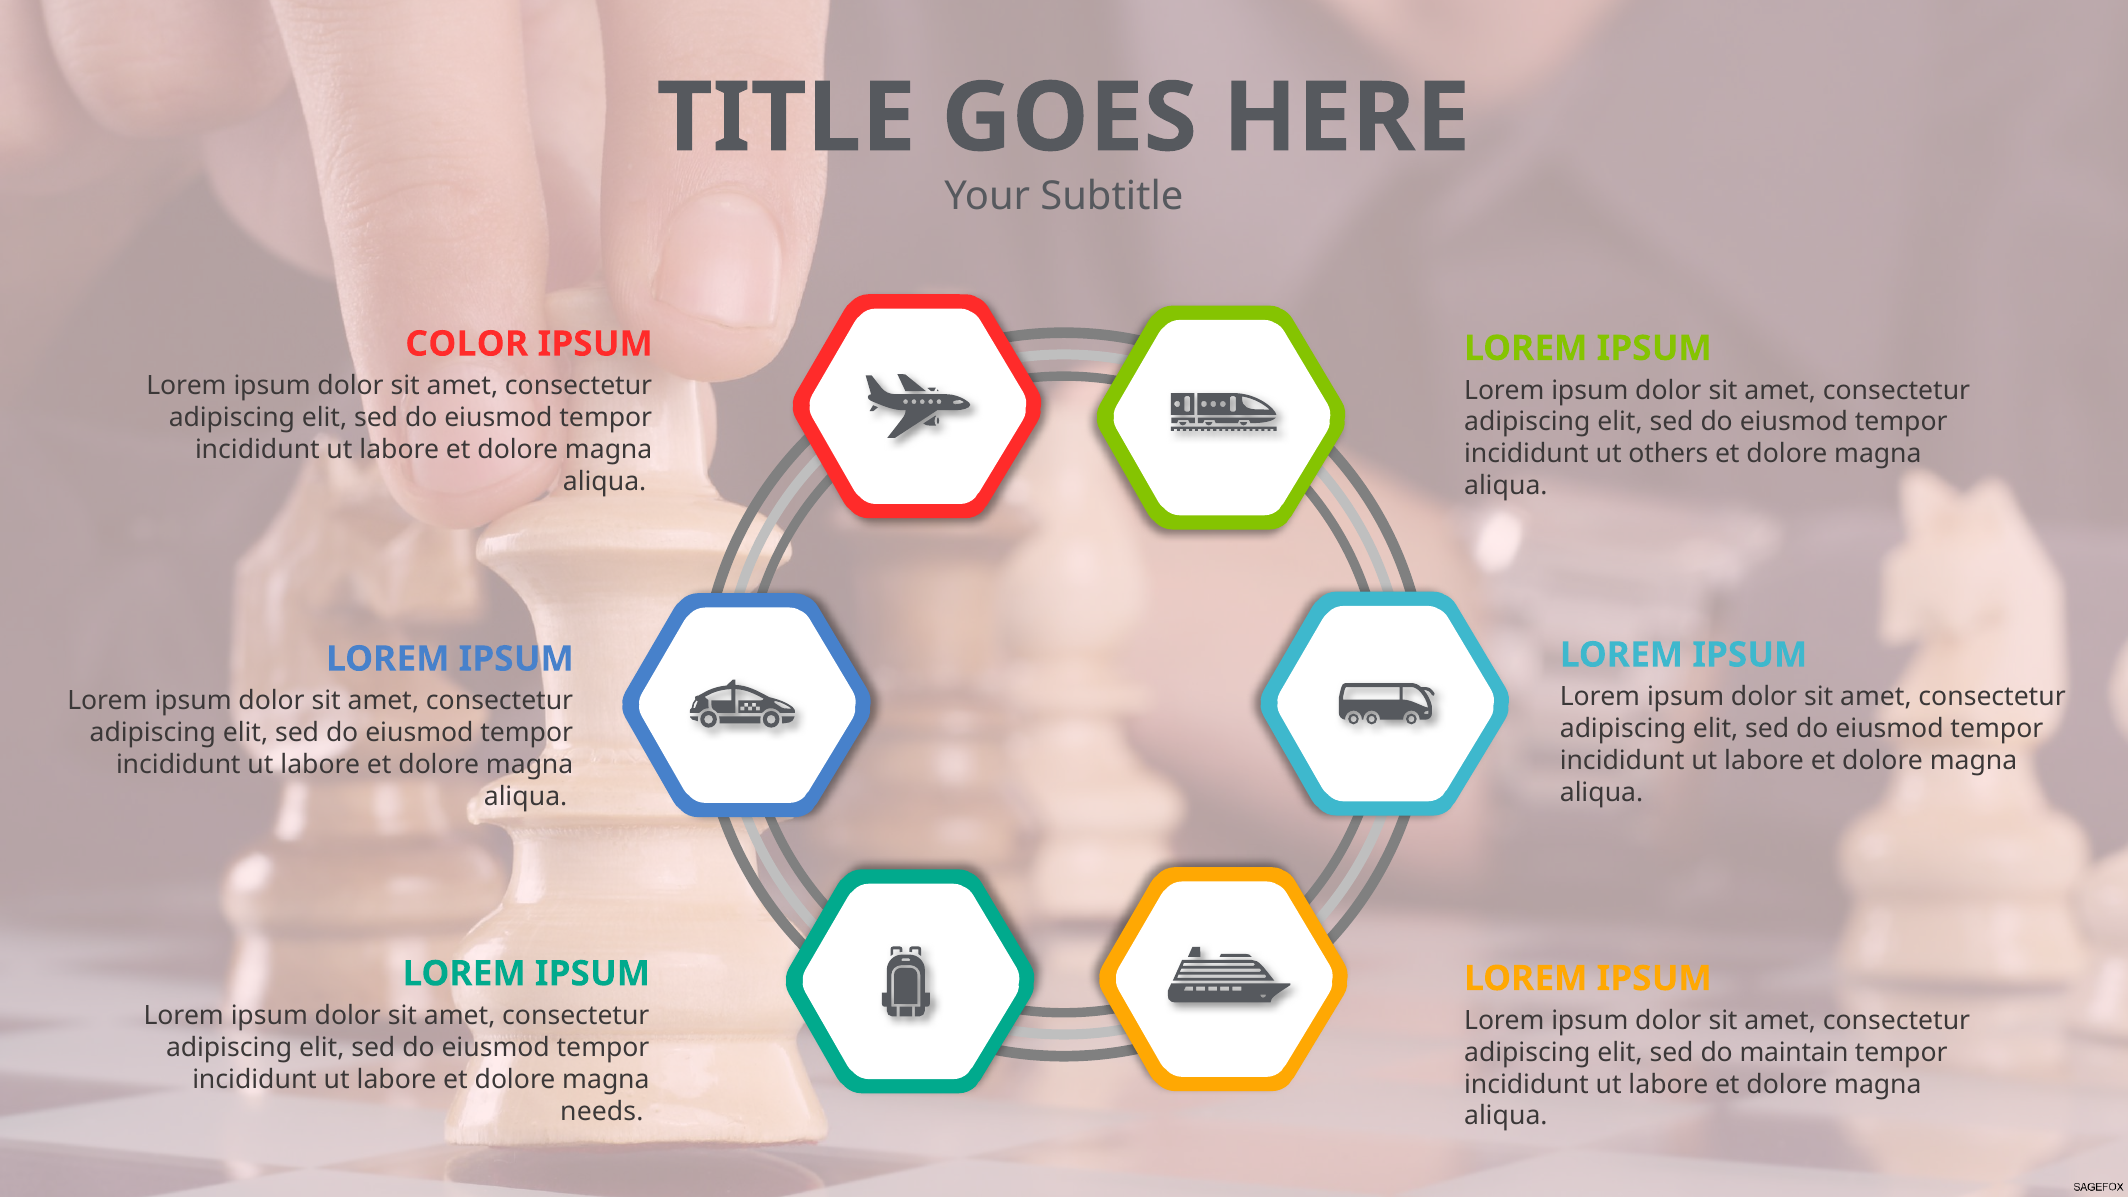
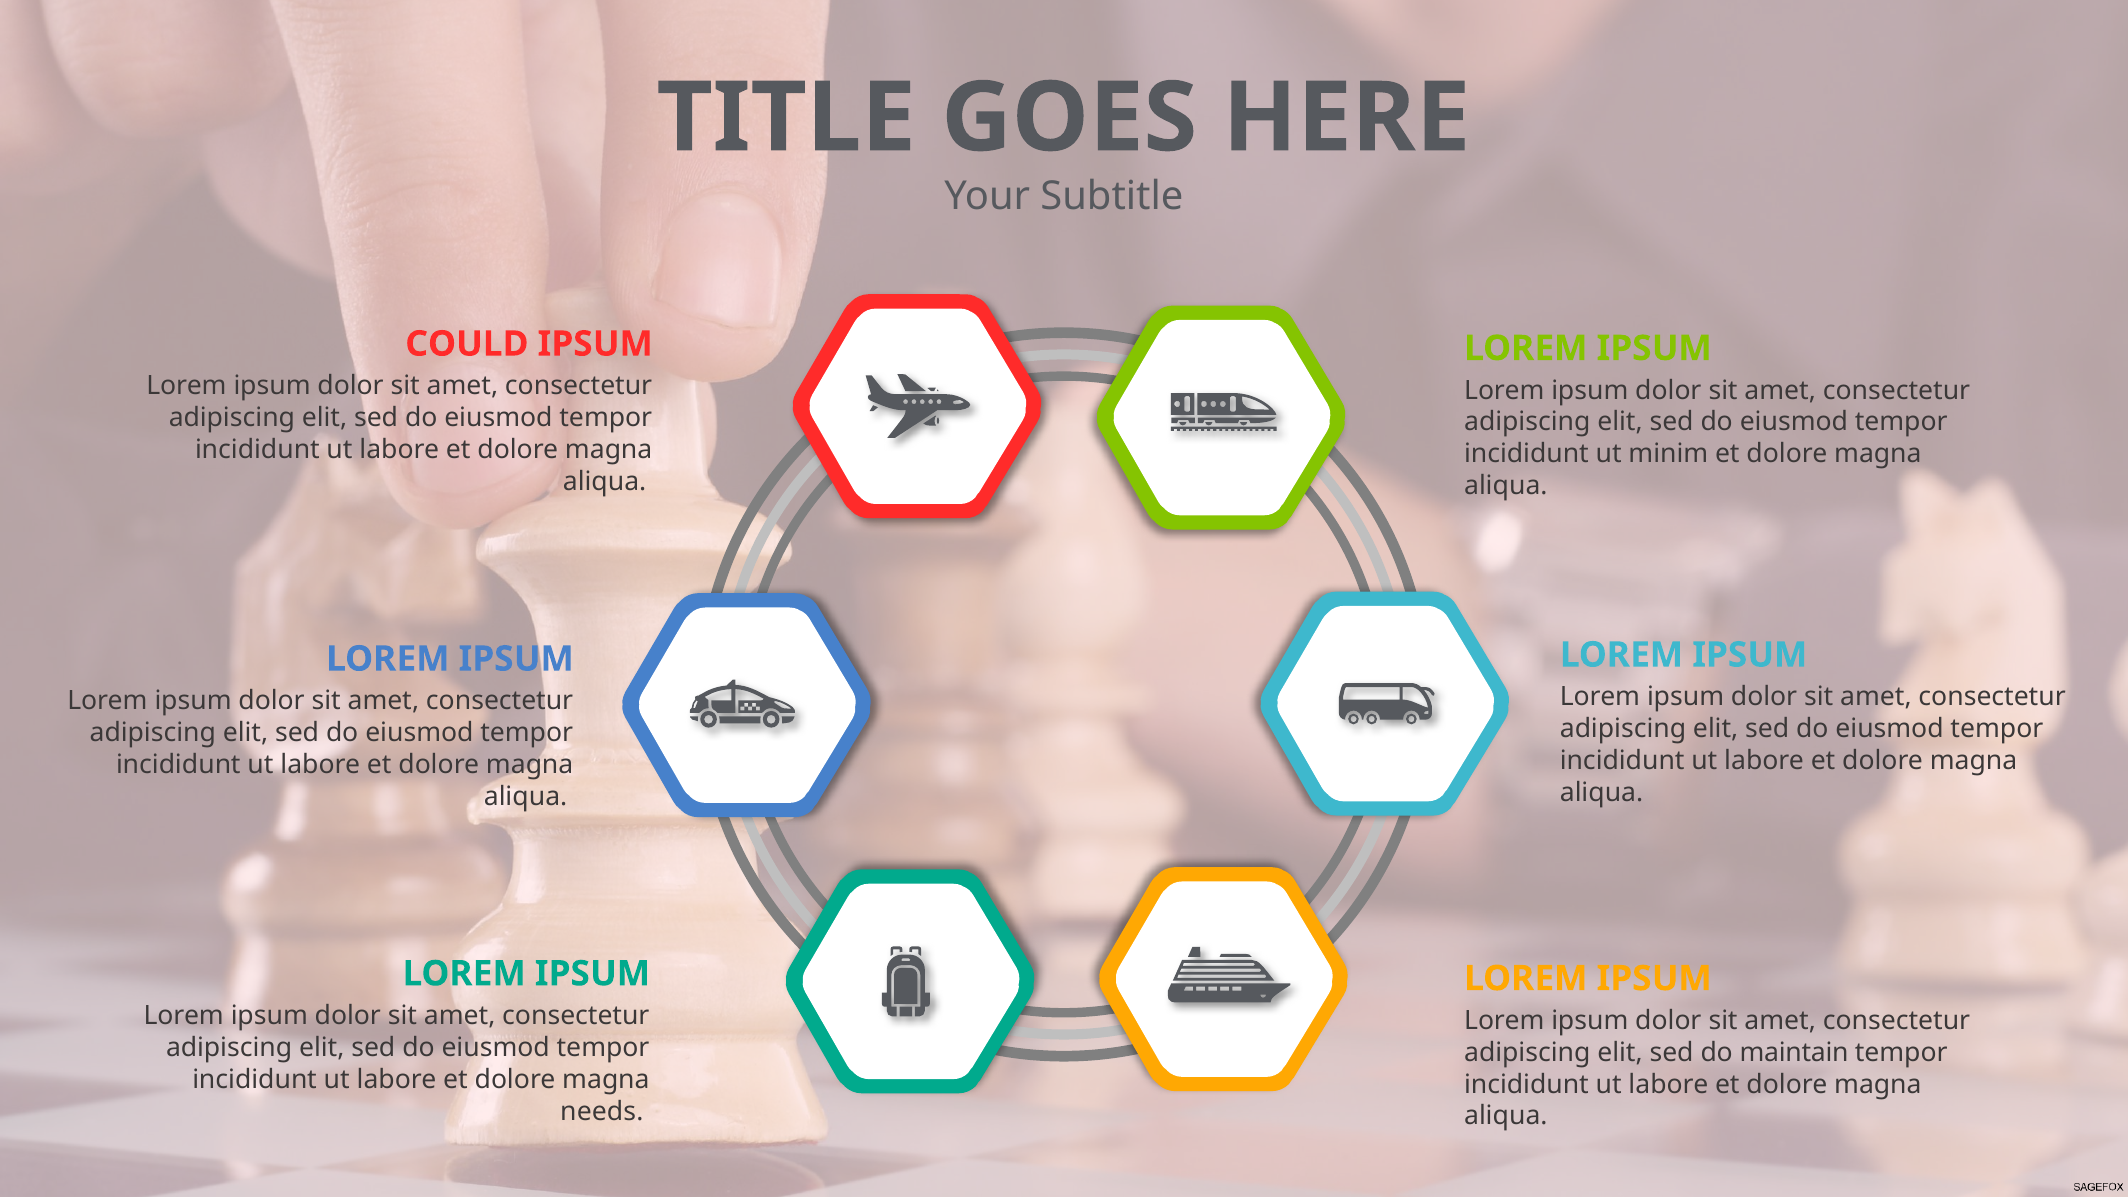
COLOR: COLOR -> COULD (467, 344)
others: others -> minim (1668, 454)
